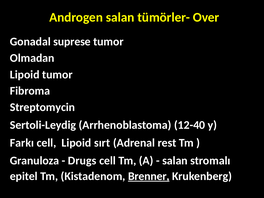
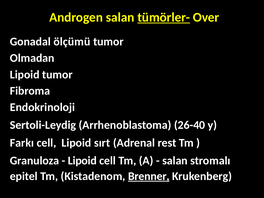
tümörler- underline: none -> present (164, 17)
suprese: suprese -> ölçümü (72, 42)
Streptomycin: Streptomycin -> Endokrinoloji (42, 107)
12-40: 12-40 -> 26-40 (190, 125)
Drugs: Drugs -> Lipoid (82, 161)
